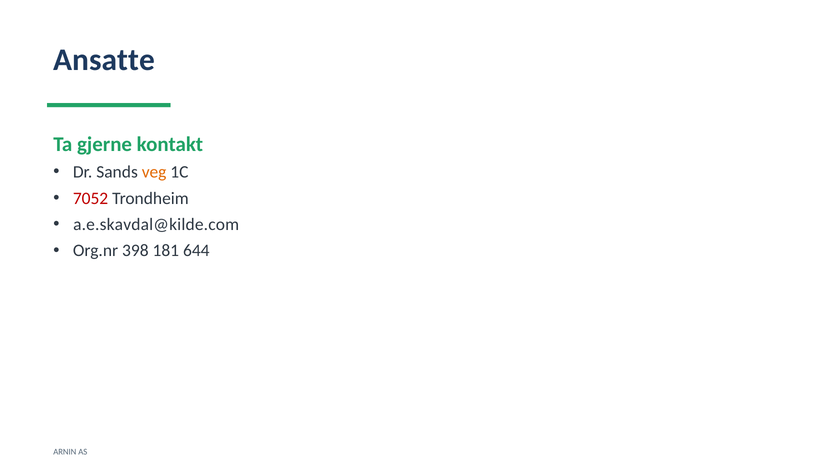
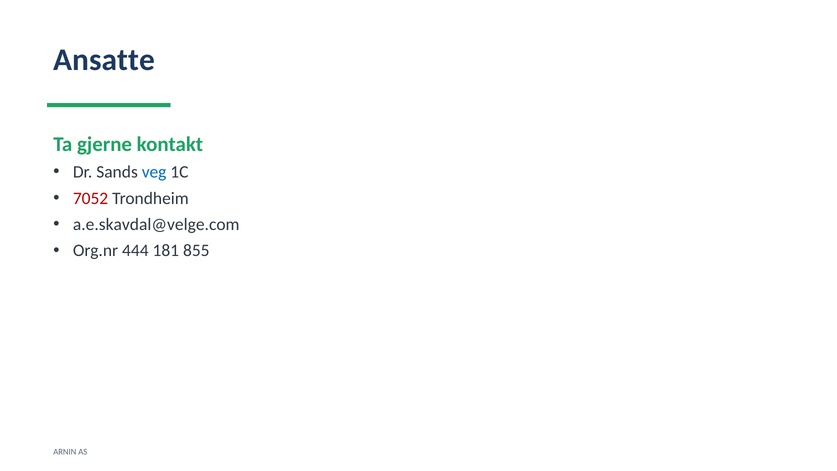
veg colour: orange -> blue (154, 172)
a.e.skavdal@kilde.com: a.e.skavdal@kilde.com -> a.e.skavdal@velge.com (156, 224)
398: 398 -> 444 (135, 251)
644: 644 -> 855 (196, 251)
